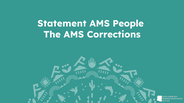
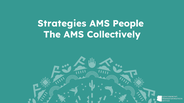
Statement: Statement -> Strategies (62, 24)
Corrections: Corrections -> Collectively (114, 35)
